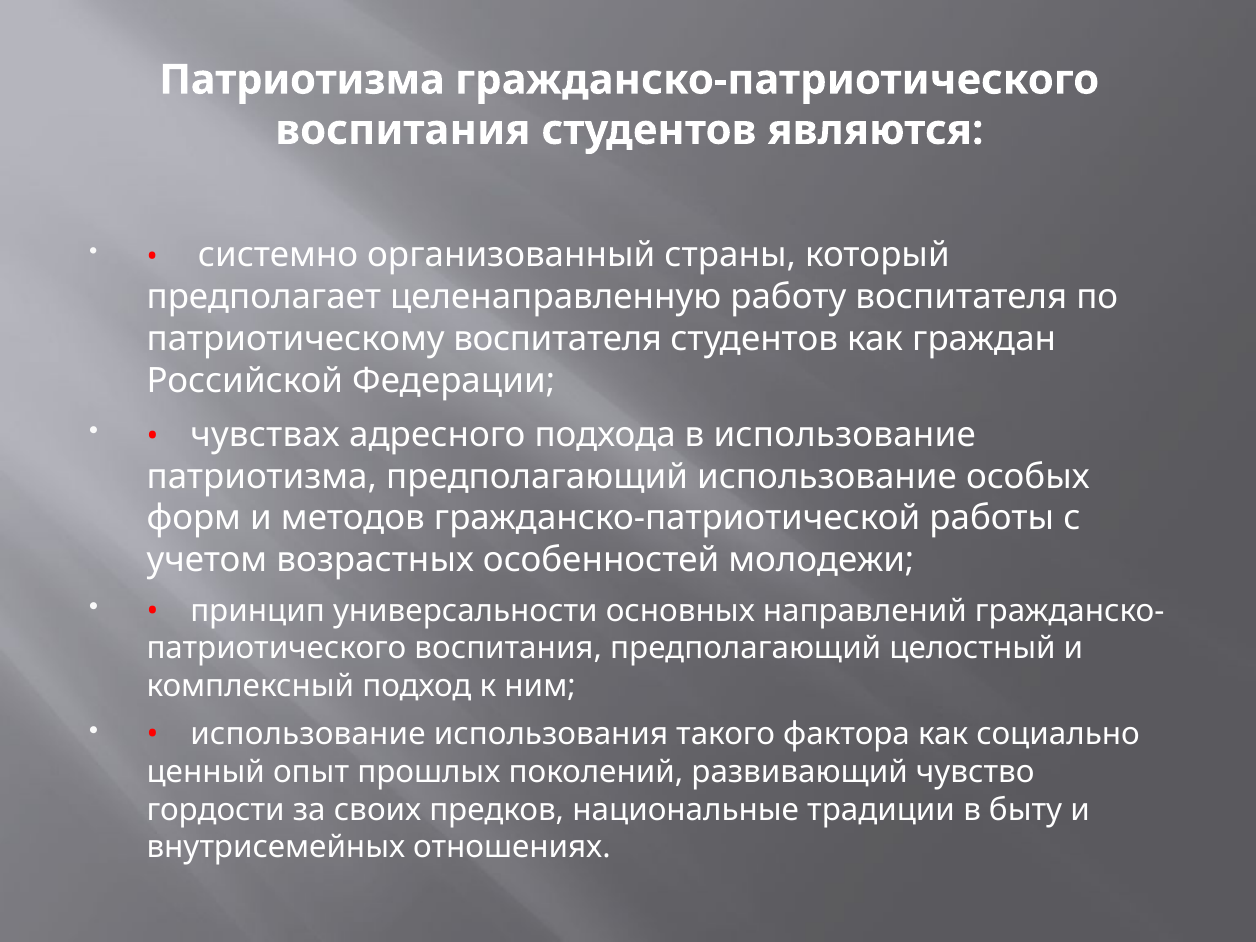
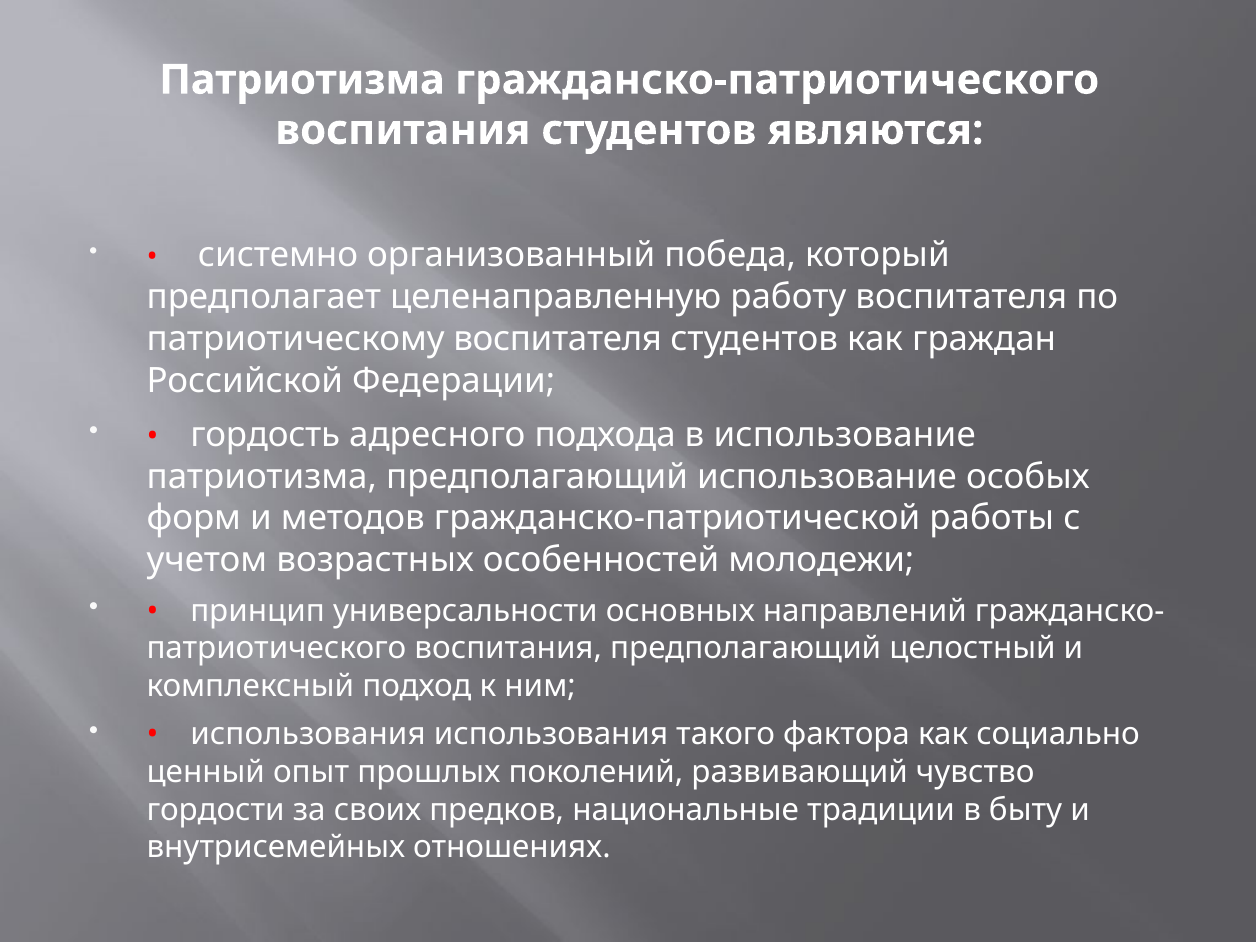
страны: страны -> победа (730, 255)
чувствах: чувствах -> гордость (265, 435)
использование: использование -> использования (308, 735)
